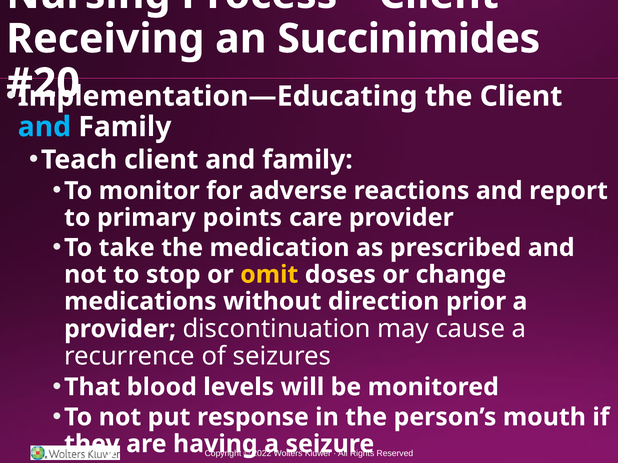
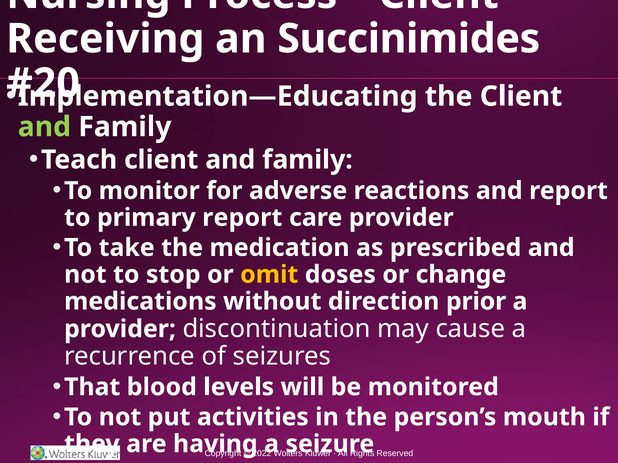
and colour: light blue -> light green (44, 127)
primary points: points -> report (242, 218)
response: response -> activities (253, 418)
